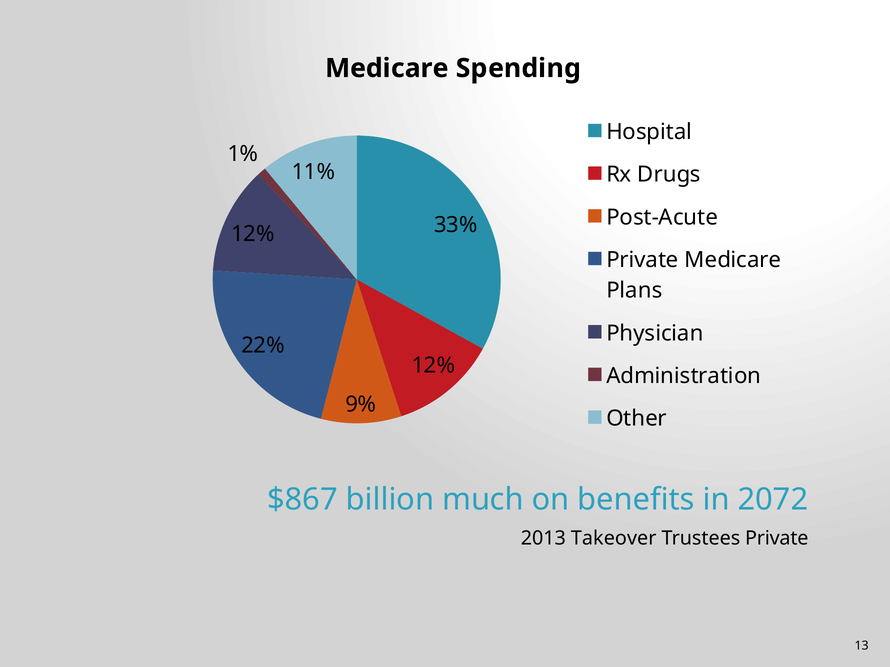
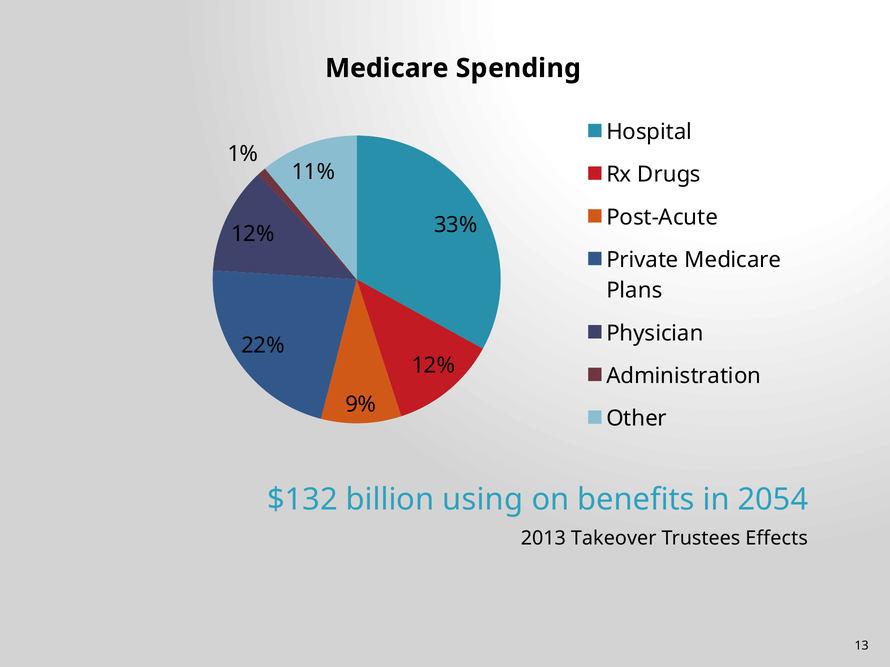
$867: $867 -> $132 (302, 500)
much: much -> using (483, 500)
2072: 2072 -> 2054 (773, 500)
Trustees Private: Private -> Effects (777, 539)
